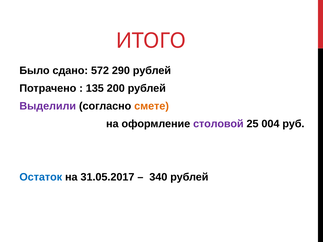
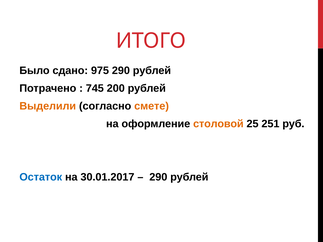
572: 572 -> 975 (100, 71)
135: 135 -> 745 (95, 89)
Выделили colour: purple -> orange (48, 106)
столовой colour: purple -> orange (218, 124)
004: 004 -> 251 (270, 124)
31.05.2017: 31.05.2017 -> 30.01.2017 (107, 177)
340: 340 -> 290 (158, 177)
